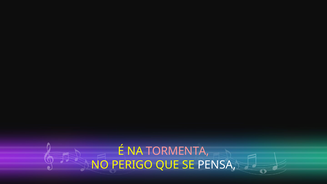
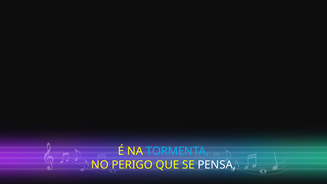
TORMENTA colour: pink -> light blue (178, 151)
